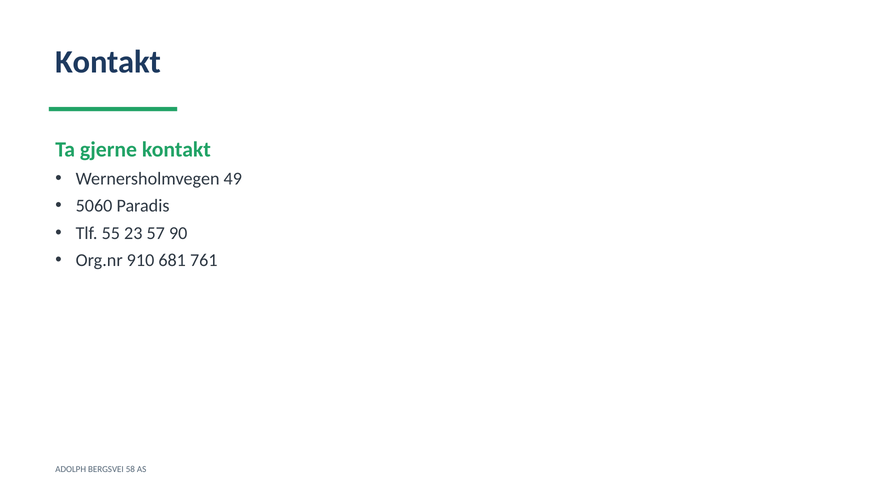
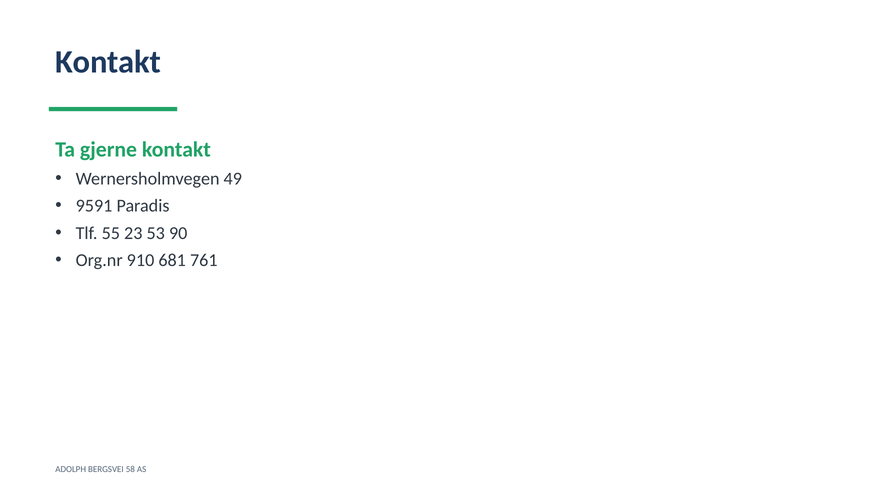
5060: 5060 -> 9591 (94, 206)
57: 57 -> 53 (156, 233)
